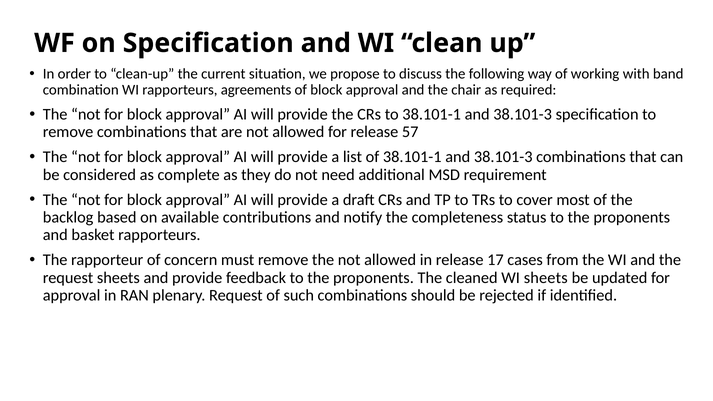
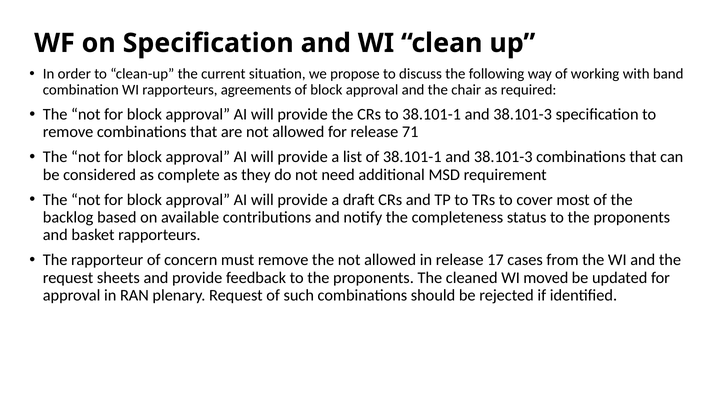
57: 57 -> 71 (410, 132)
WI sheets: sheets -> moved (546, 278)
